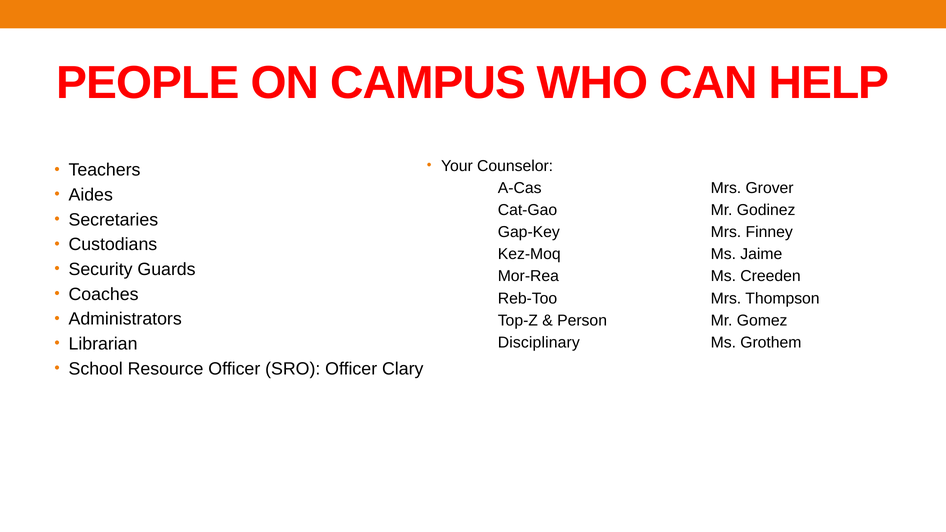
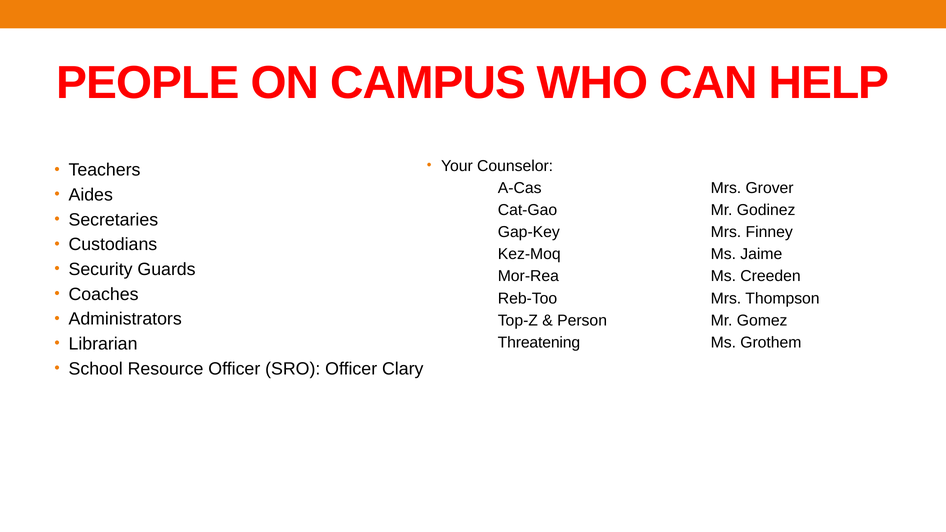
Disciplinary: Disciplinary -> Threatening (539, 343)
